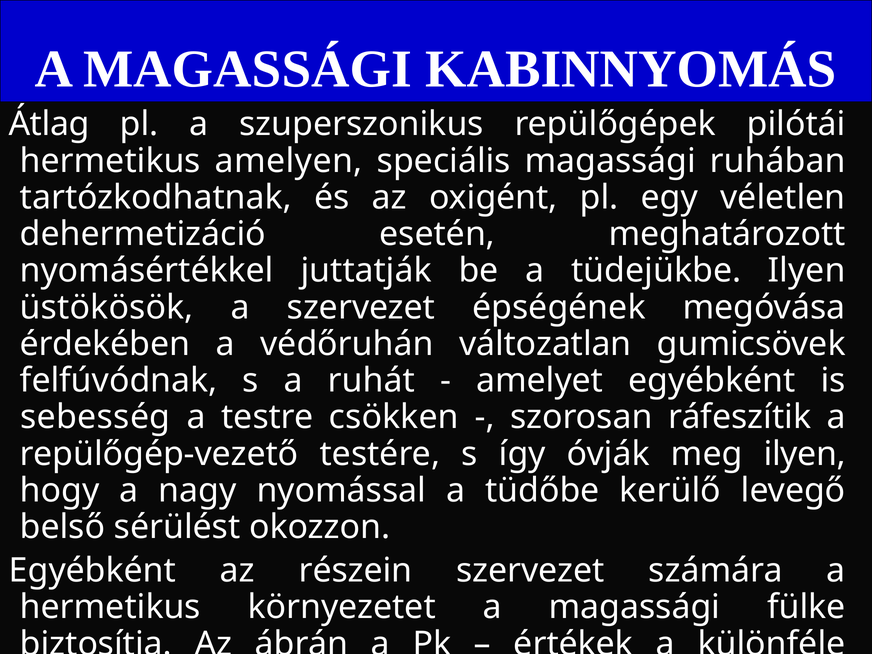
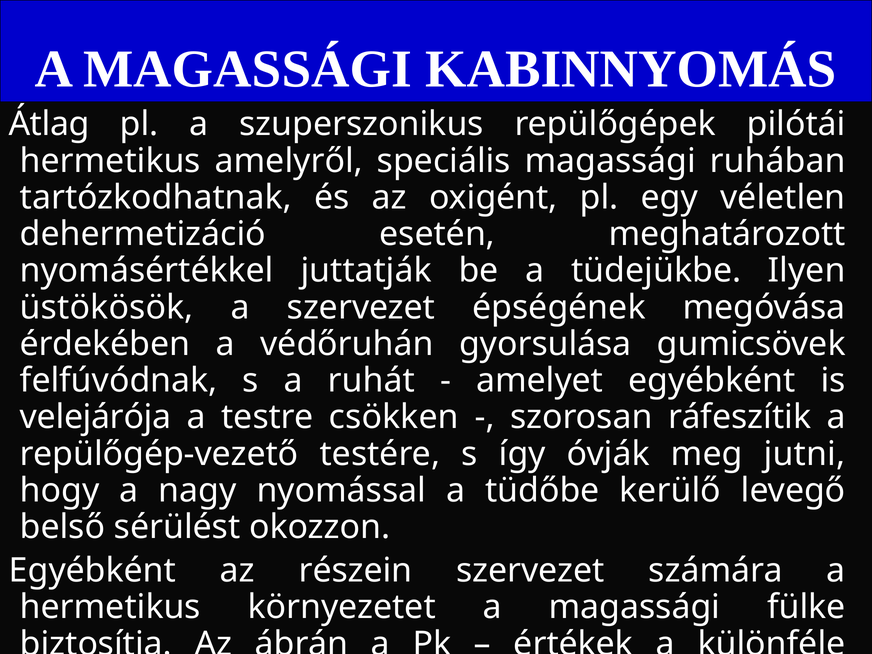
amelyen: amelyen -> amelyről (289, 161)
változatlan: változatlan -> gyorsulása (545, 344)
sebesség: sebesség -> velejárója (96, 417)
meg ilyen: ilyen -> jutni (805, 454)
